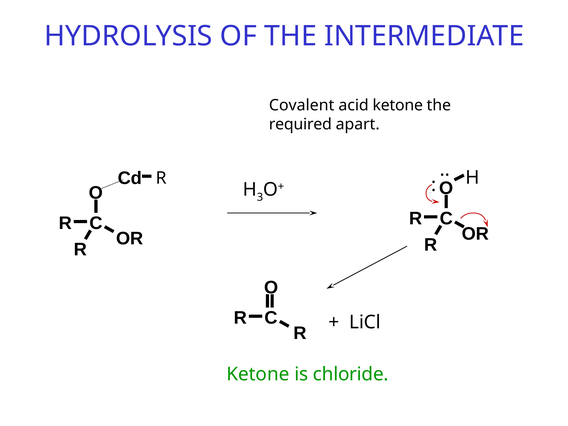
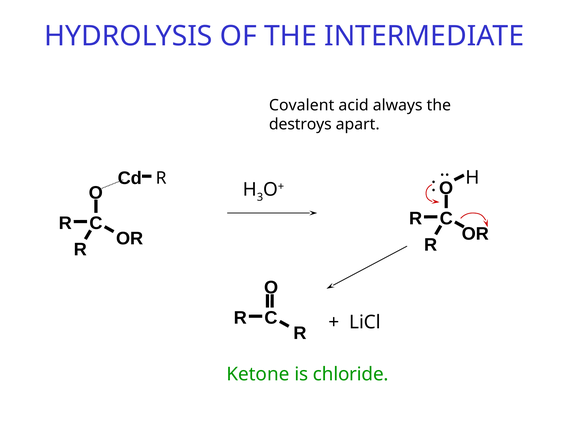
acid ketone: ketone -> always (398, 105)
required: required -> destroys (300, 124)
